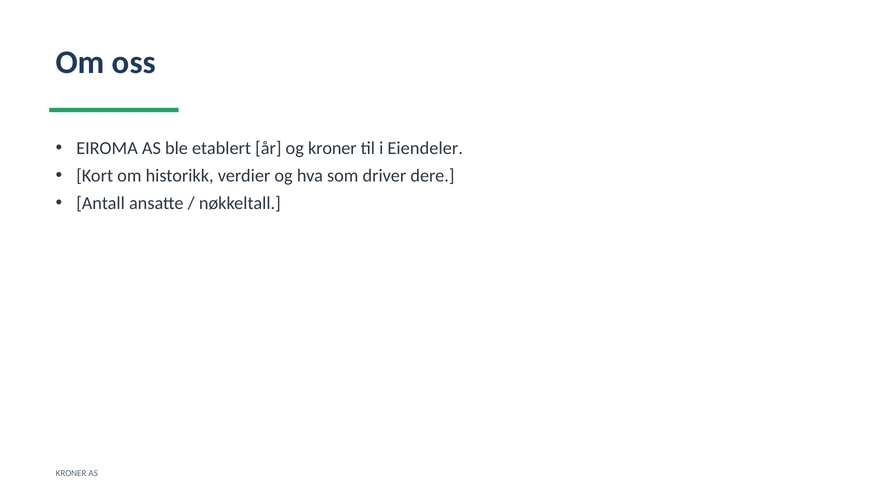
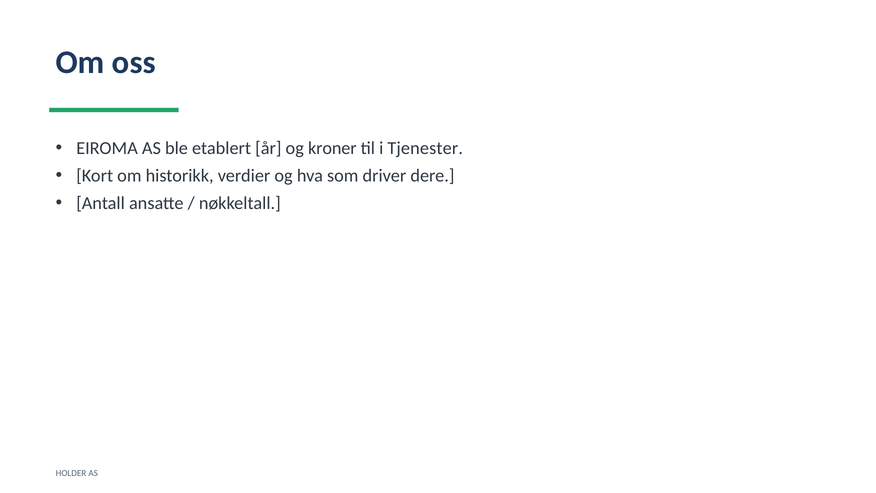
Eiendeler: Eiendeler -> Tjenester (425, 148)
KRONER: KRONER -> HOLDER (71, 473)
